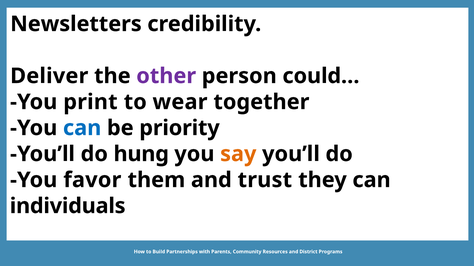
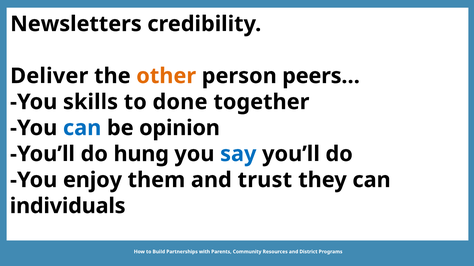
other colour: purple -> orange (166, 76)
could…: could… -> peers… (321, 76)
print: print -> skills (90, 102)
wear: wear -> done (180, 102)
priority: priority -> opinion (180, 128)
say colour: orange -> blue (238, 154)
favor: favor -> enjoy (93, 180)
